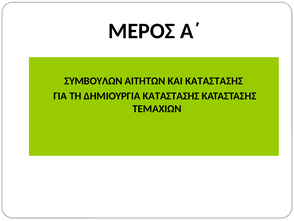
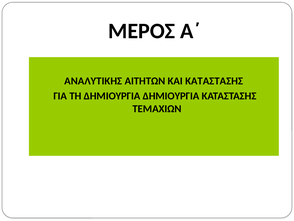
ΣΥΜΒΟΥΛΩΝ: ΣΥΜΒΟΥΛΩΝ -> ΑΝΑΛΥΤΙΚΗΣ (93, 81)
ΔΗΜΙΟΥΡΓΙΑ ΚΑΤΑΣΤΑΣΗΣ: ΚΑΤΑΣΤΑΣΗΣ -> ΔΗΜΙΟΥΡΓΙΑ (171, 96)
